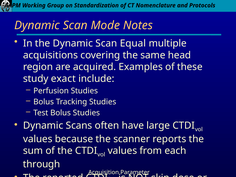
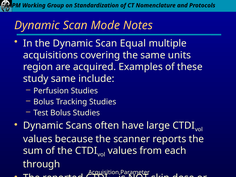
head: head -> units (179, 55)
study exact: exact -> same (63, 79)
